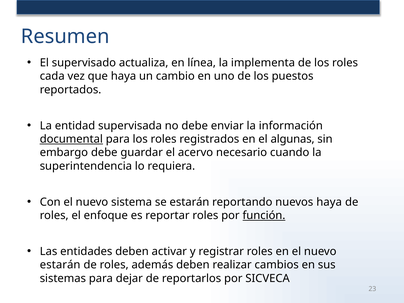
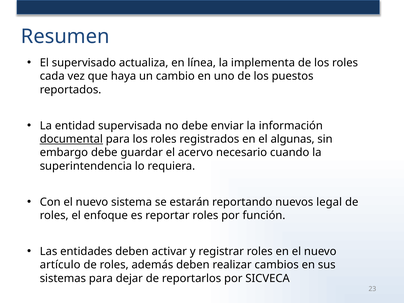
nuevos haya: haya -> legal (329, 202)
función underline: present -> none (264, 215)
estarán: estarán -> artículo (60, 265)
